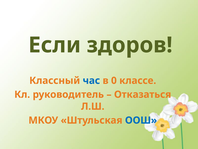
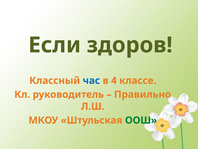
0: 0 -> 4 (114, 80)
Отказаться: Отказаться -> Правильно (143, 94)
ООШ colour: blue -> green (141, 120)
